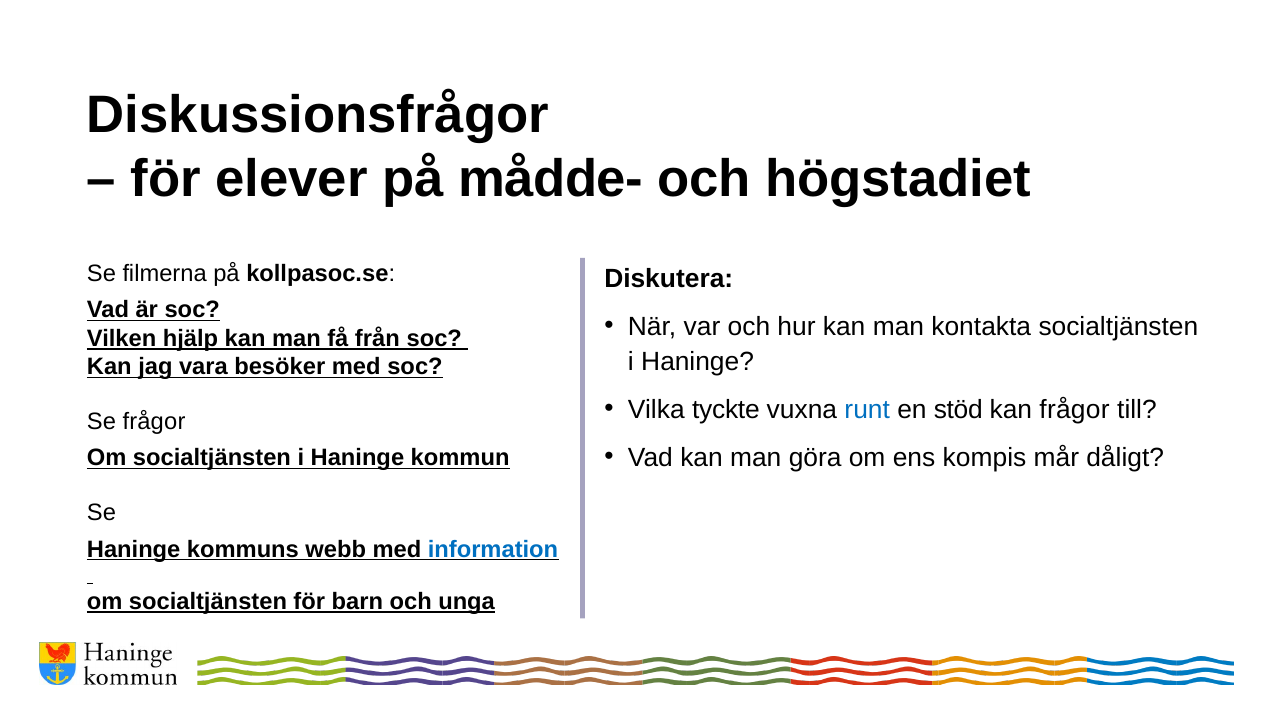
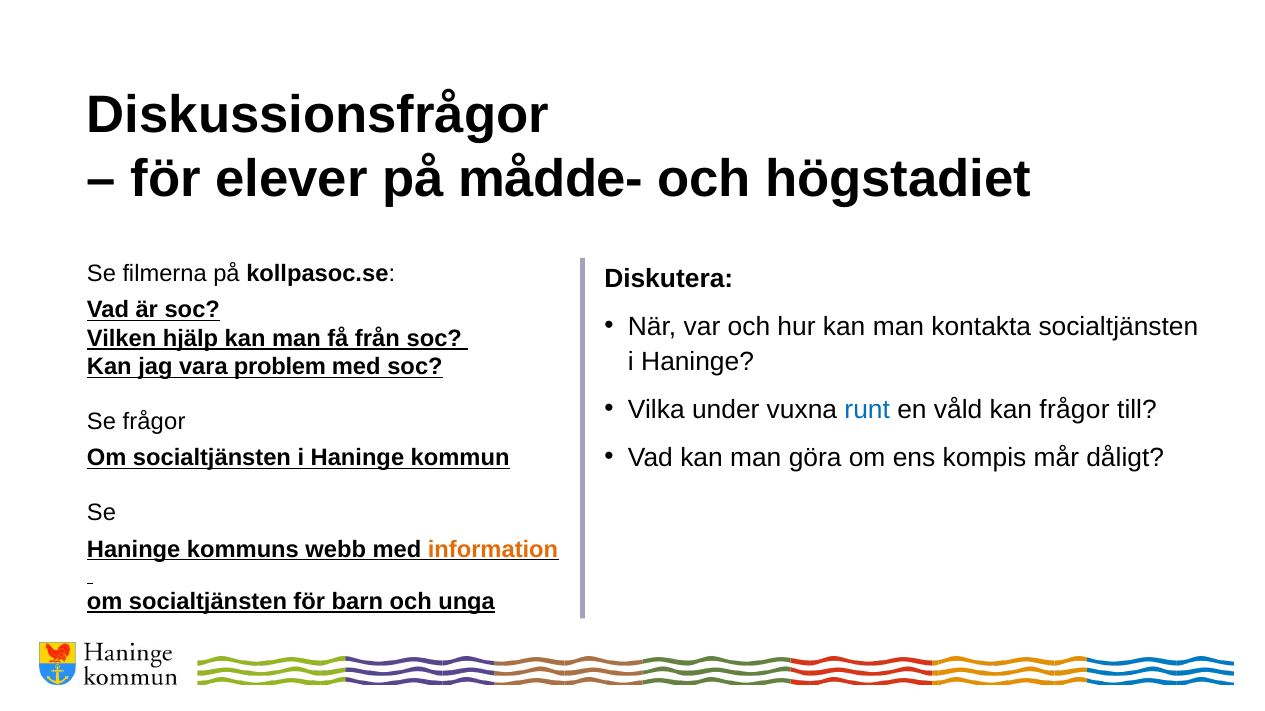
besöker: besöker -> problem (280, 367)
tyckte: tyckte -> under (726, 410)
stöd: stöd -> våld (958, 410)
information colour: blue -> orange (493, 550)
